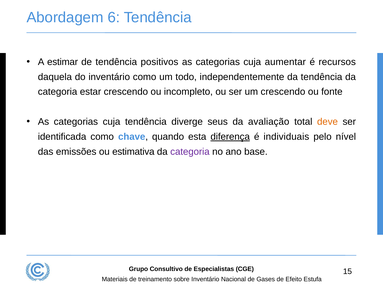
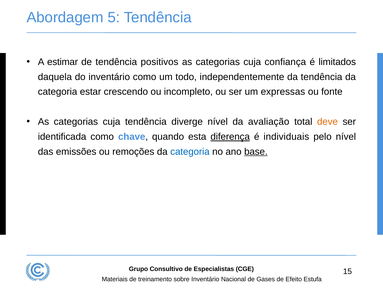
6: 6 -> 5 (114, 17)
aumentar: aumentar -> confiança (285, 62)
recursos: recursos -> limitados (337, 62)
um crescendo: crescendo -> expressas (283, 92)
diverge seus: seus -> nível (218, 121)
estimativa: estimativa -> remoções (133, 151)
categoria colour: purple -> blue (190, 151)
base underline: none -> present (256, 151)
